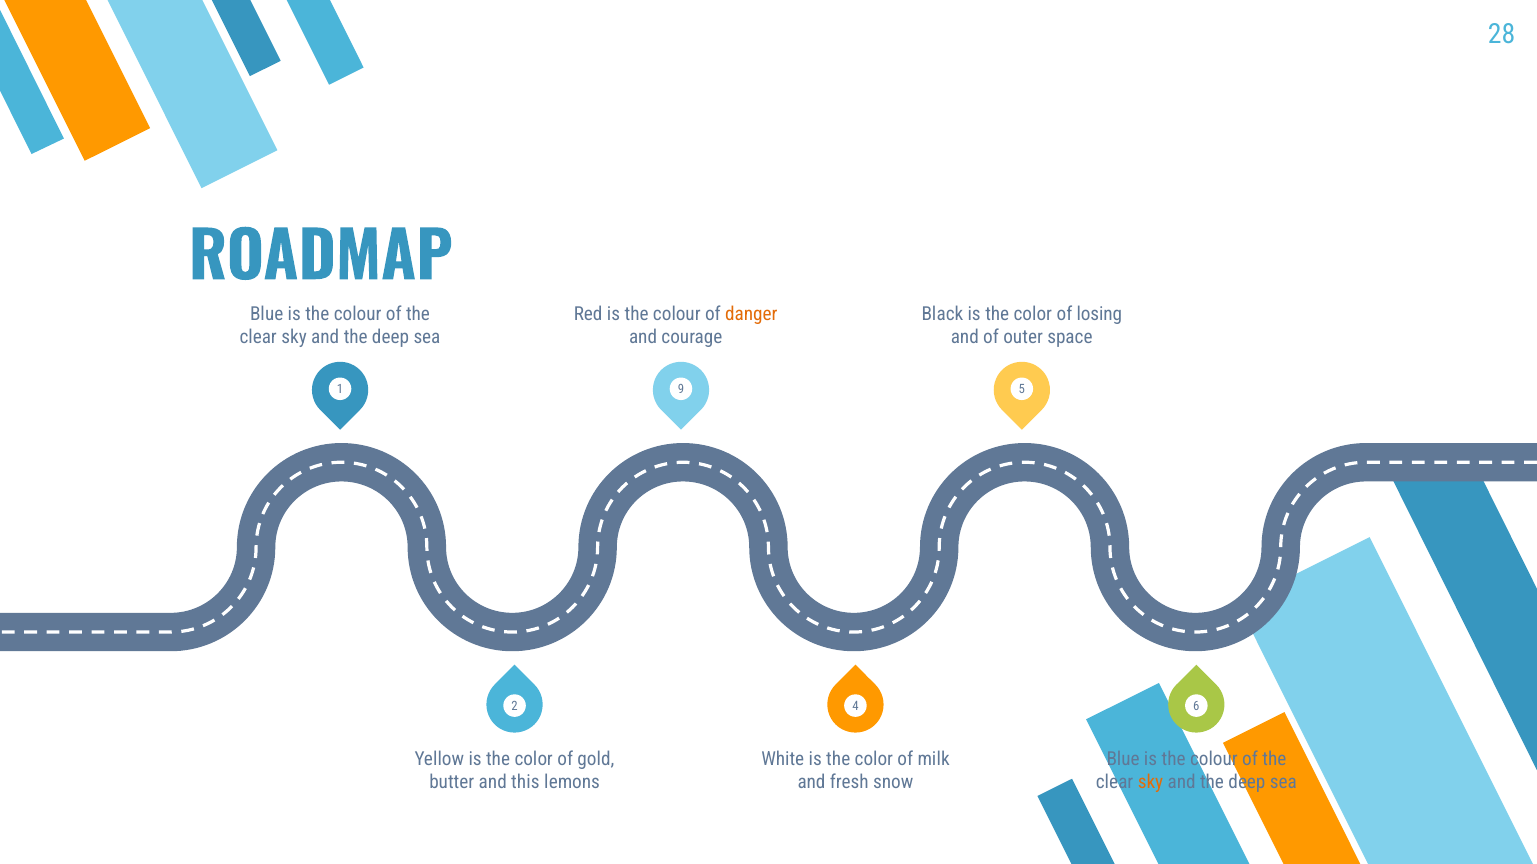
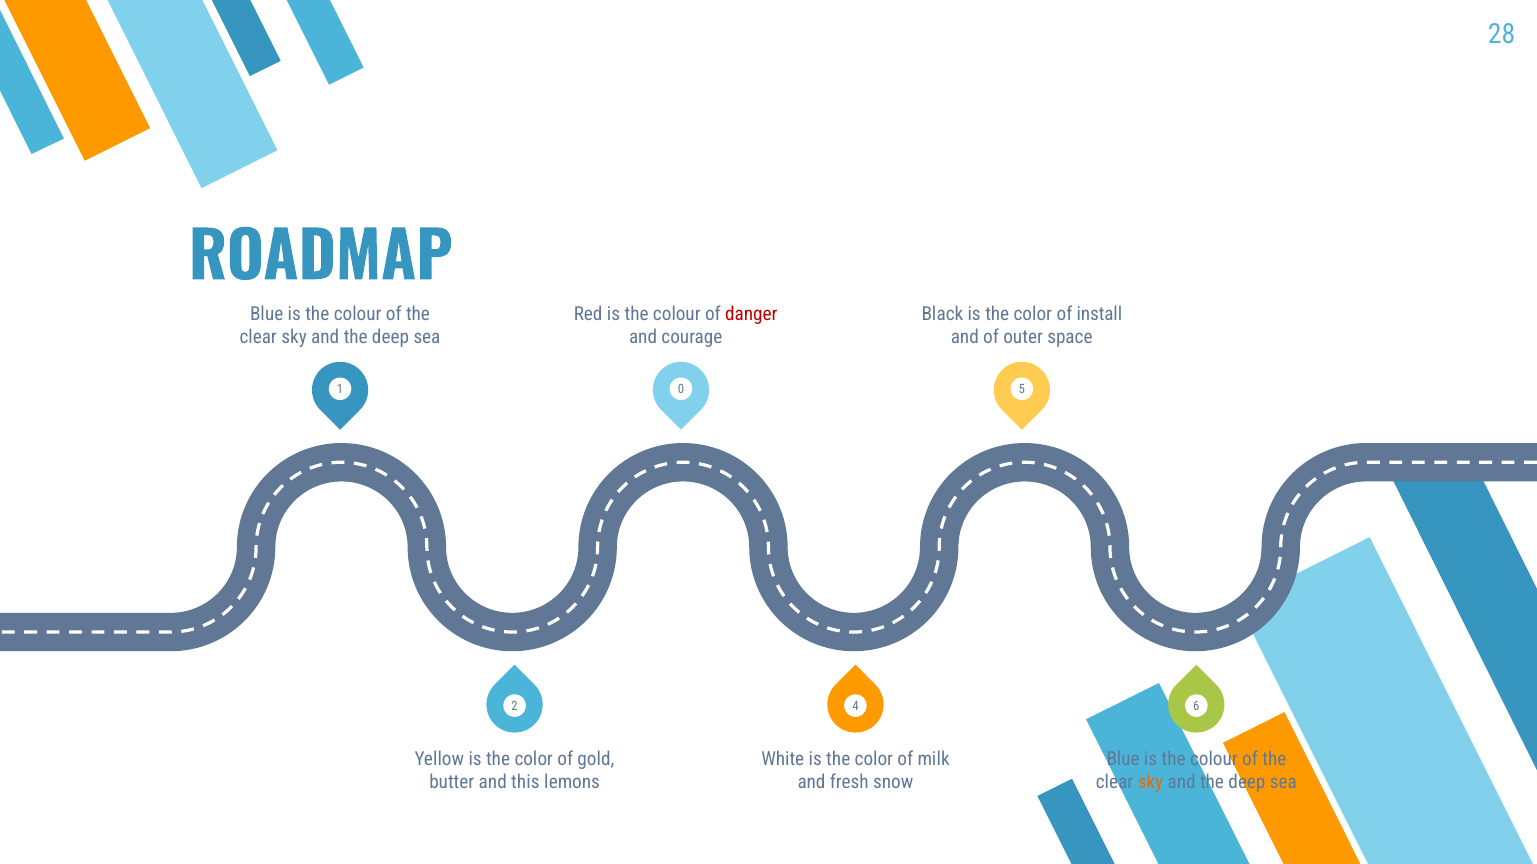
danger colour: orange -> red (751, 315)
losing: losing -> install (1099, 315)
9: 9 -> 0 (681, 390)
